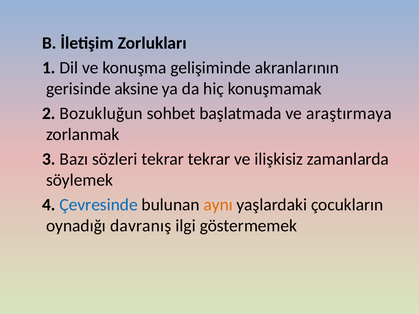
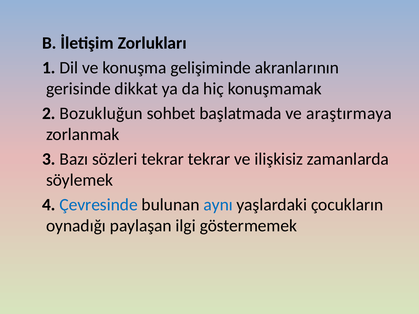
aksine: aksine -> dikkat (136, 89)
aynı colour: orange -> blue (218, 205)
davranış: davranış -> paylaşan (141, 226)
